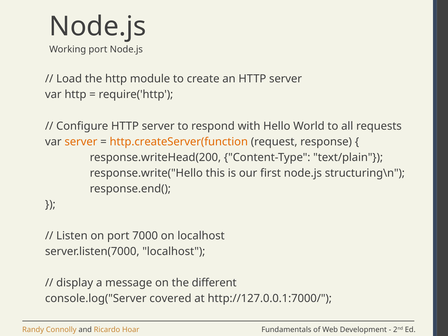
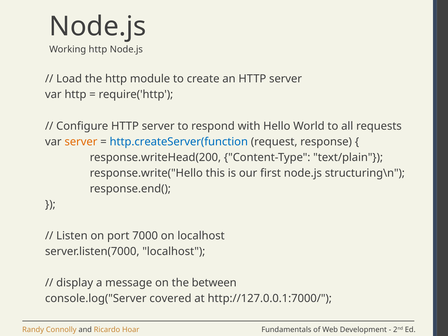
Working port: port -> http (98, 50)
http.createServer(function colour: orange -> blue (179, 142)
different: different -> between (214, 283)
